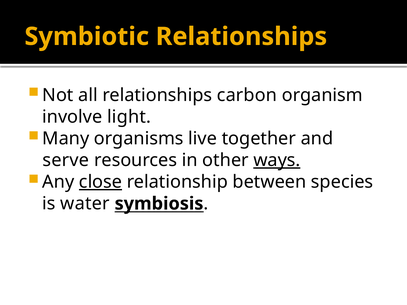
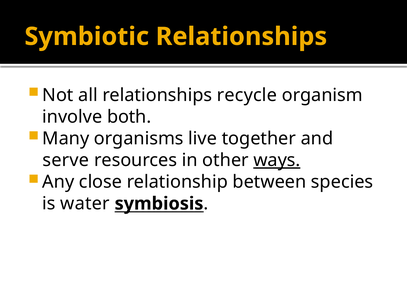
carbon: carbon -> recycle (247, 95)
light: light -> both (129, 117)
close underline: present -> none (101, 182)
